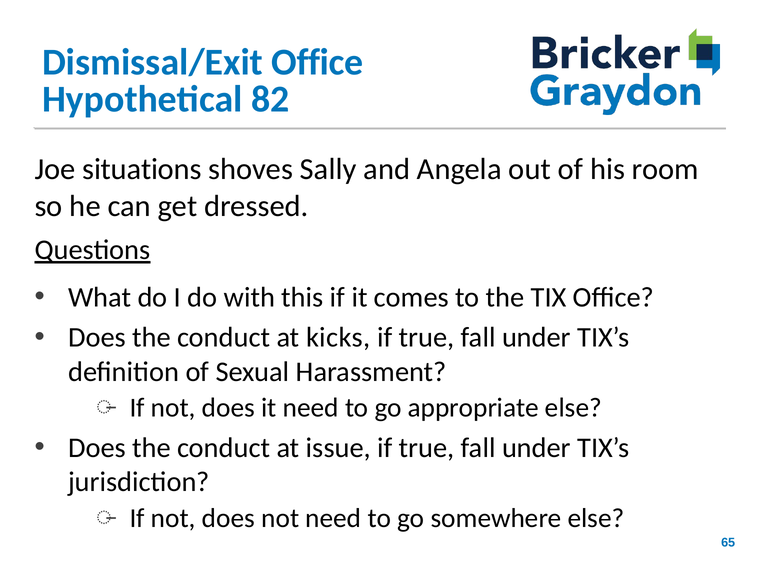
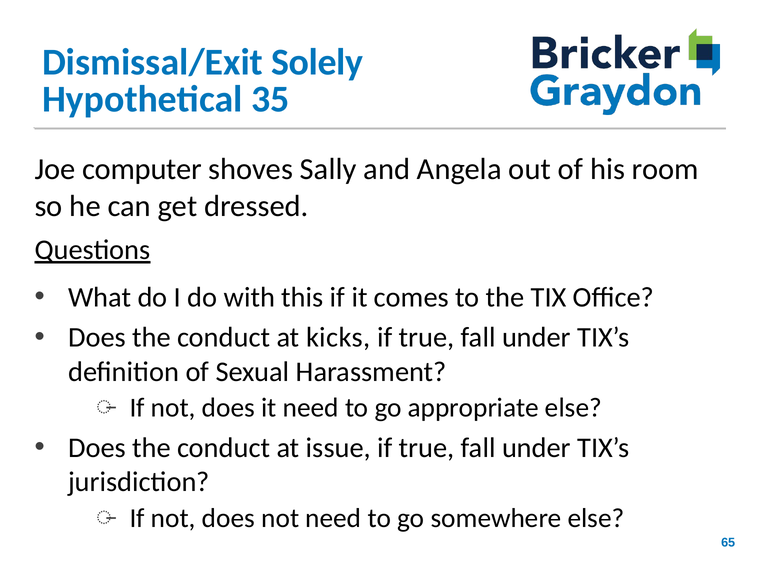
Dismissal/Exit Office: Office -> Solely (317, 62)
82: 82 -> 35 (270, 99)
situations: situations -> computer (142, 170)
